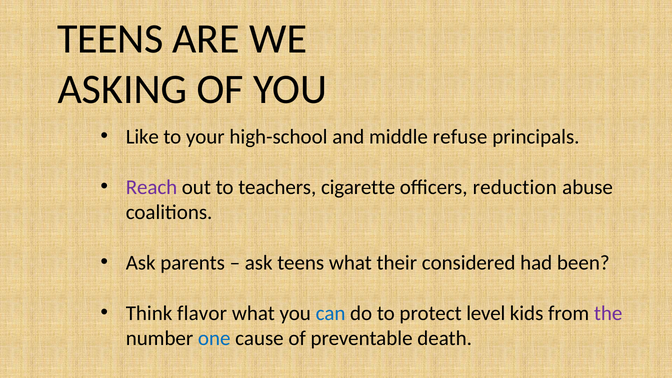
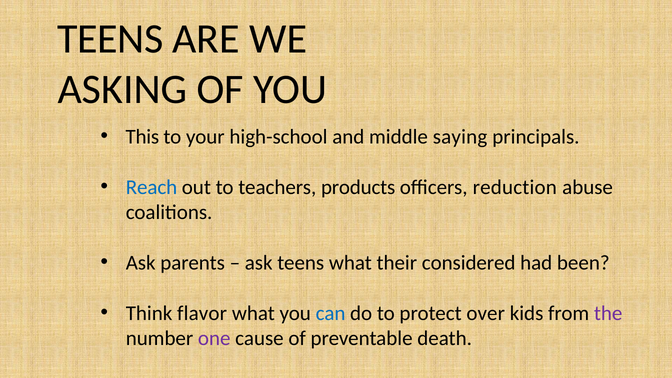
Like: Like -> This (142, 137)
refuse: refuse -> saying (460, 137)
Reach colour: purple -> blue (151, 187)
cigarette: cigarette -> products (358, 187)
level: level -> over (486, 313)
one colour: blue -> purple (214, 338)
